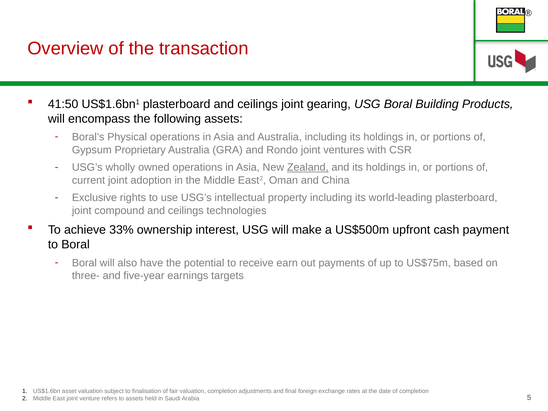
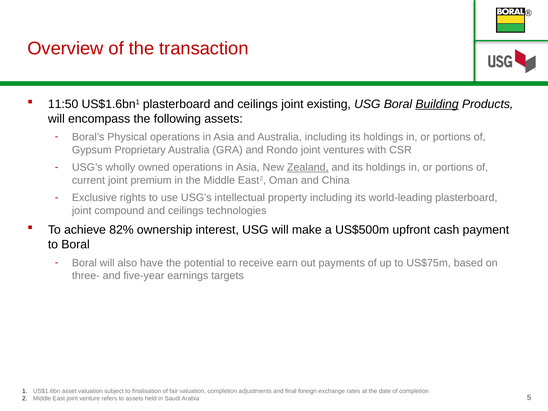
41:50: 41:50 -> 11:50 (63, 104)
gearing: gearing -> existing (329, 104)
Building underline: none -> present (437, 104)
adoption: adoption -> premium (151, 180)
33%: 33% -> 82% (121, 230)
